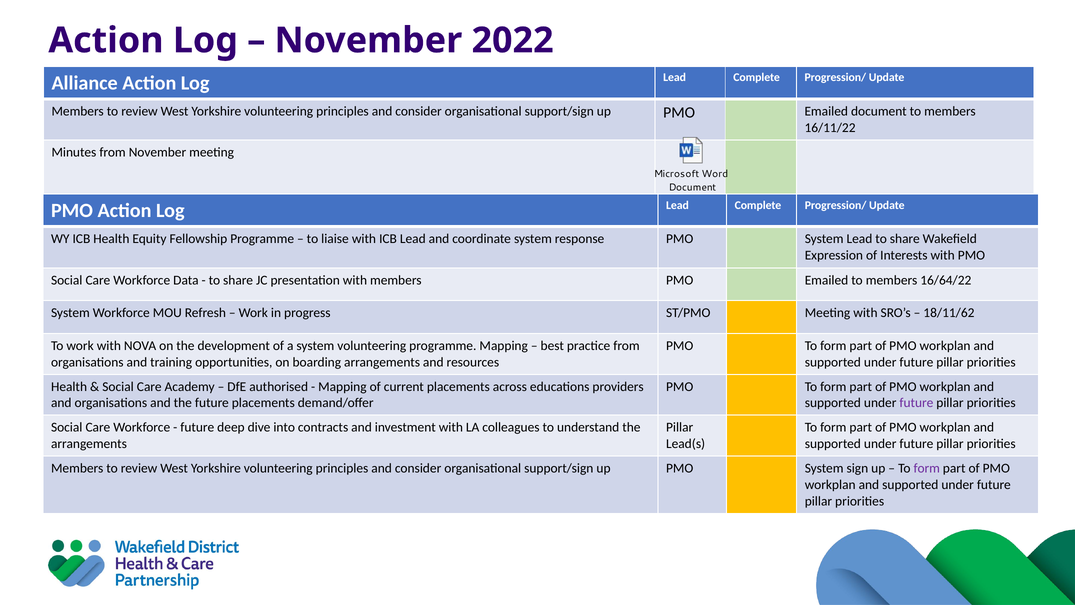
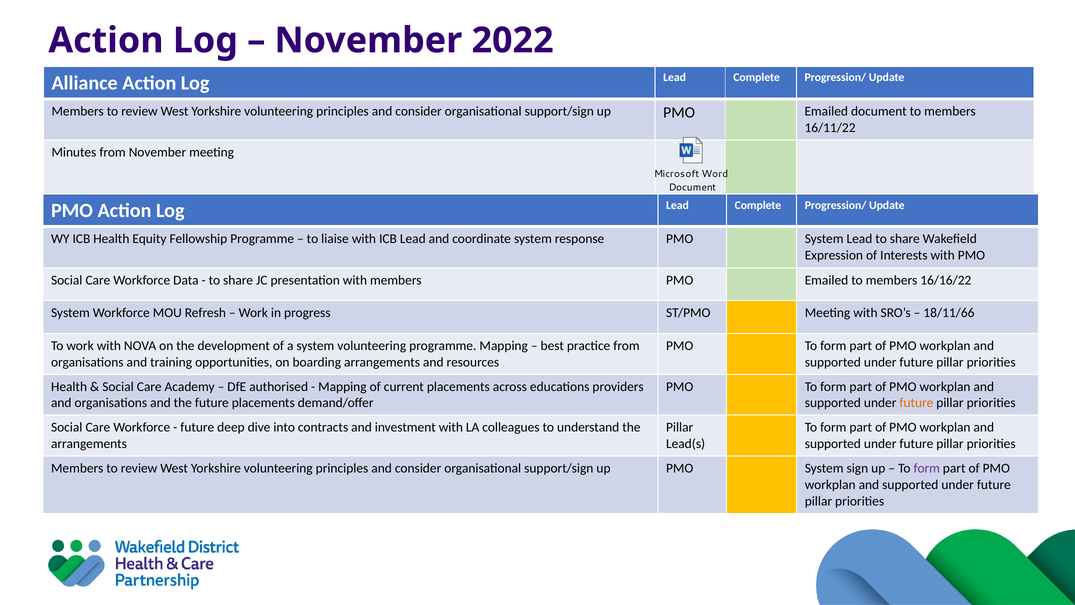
16/64/22: 16/64/22 -> 16/16/22 (946, 280)
18/11/62: 18/11/62 -> 18/11/66 (949, 313)
future colour: purple -> orange (916, 403)
